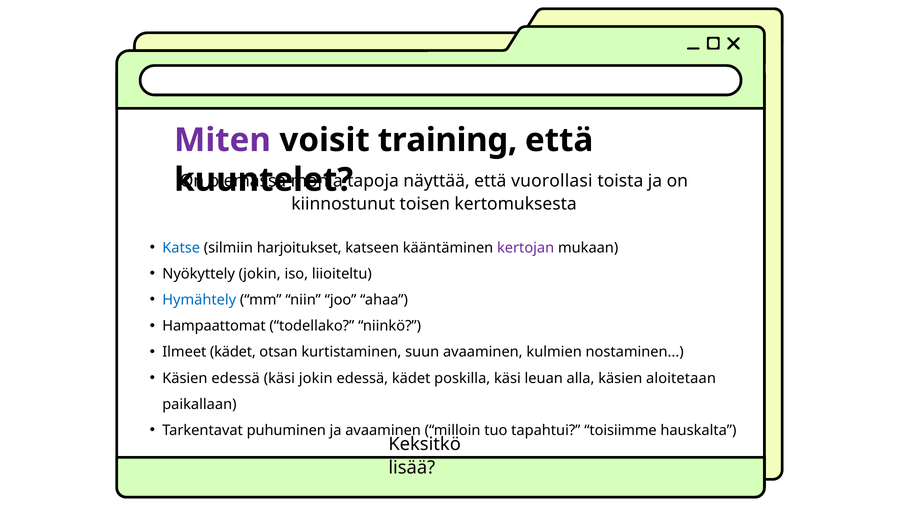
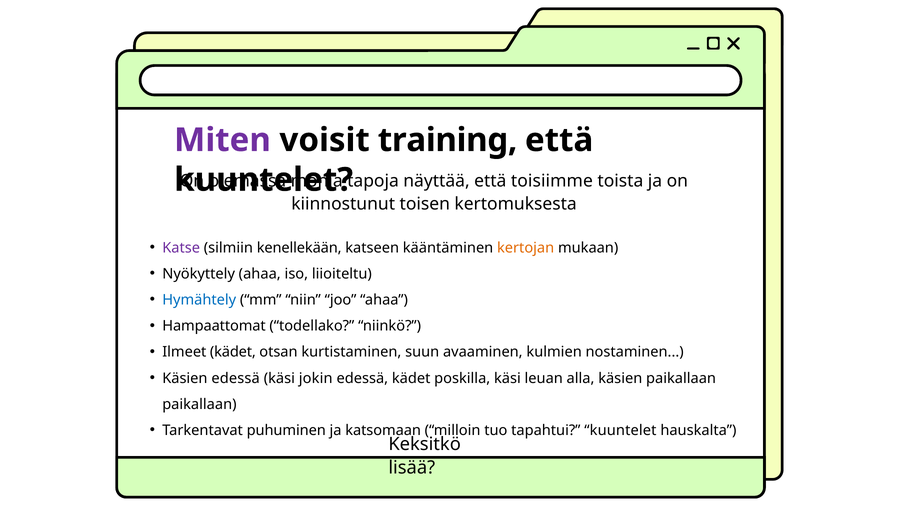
vuorollasi: vuorollasi -> toisiimme (552, 181)
Katse colour: blue -> purple (181, 248)
harjoitukset: harjoitukset -> kenellekään (299, 248)
kertojan colour: purple -> orange (526, 248)
Nyökyttely jokin: jokin -> ahaa (260, 274)
käsien aloitetaan: aloitetaan -> paikallaan (681, 378)
ja avaaminen: avaaminen -> katsomaan (383, 430)
tapahtui toisiimme: toisiimme -> kuuntelet (620, 430)
